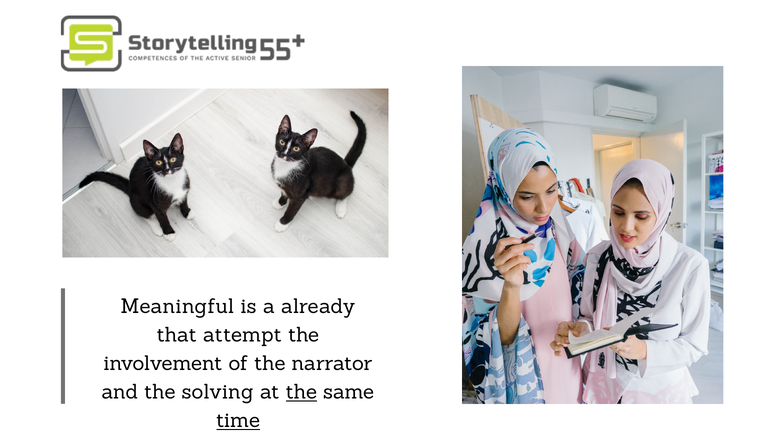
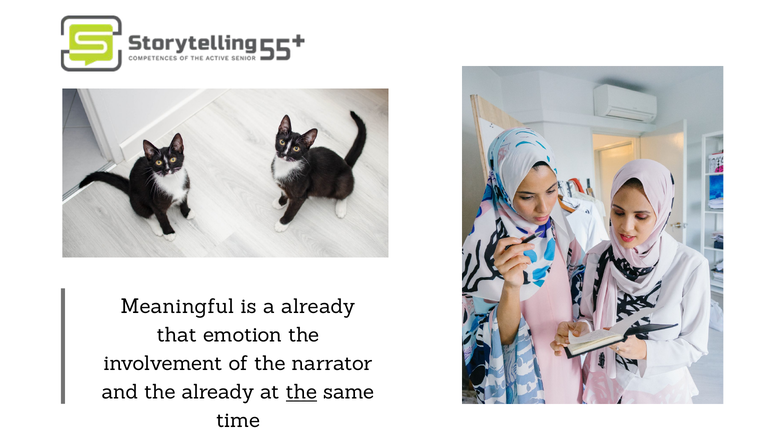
attempt: attempt -> emotion (243, 335)
the solving: solving -> already (218, 392)
time underline: present -> none (238, 421)
